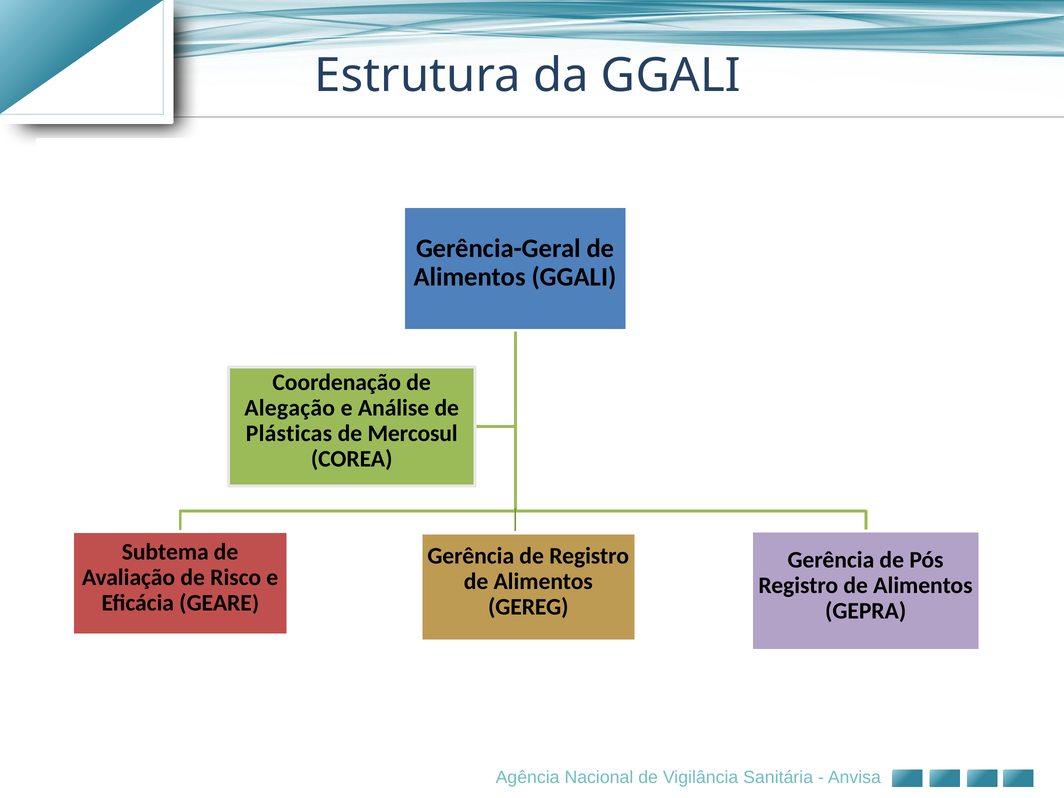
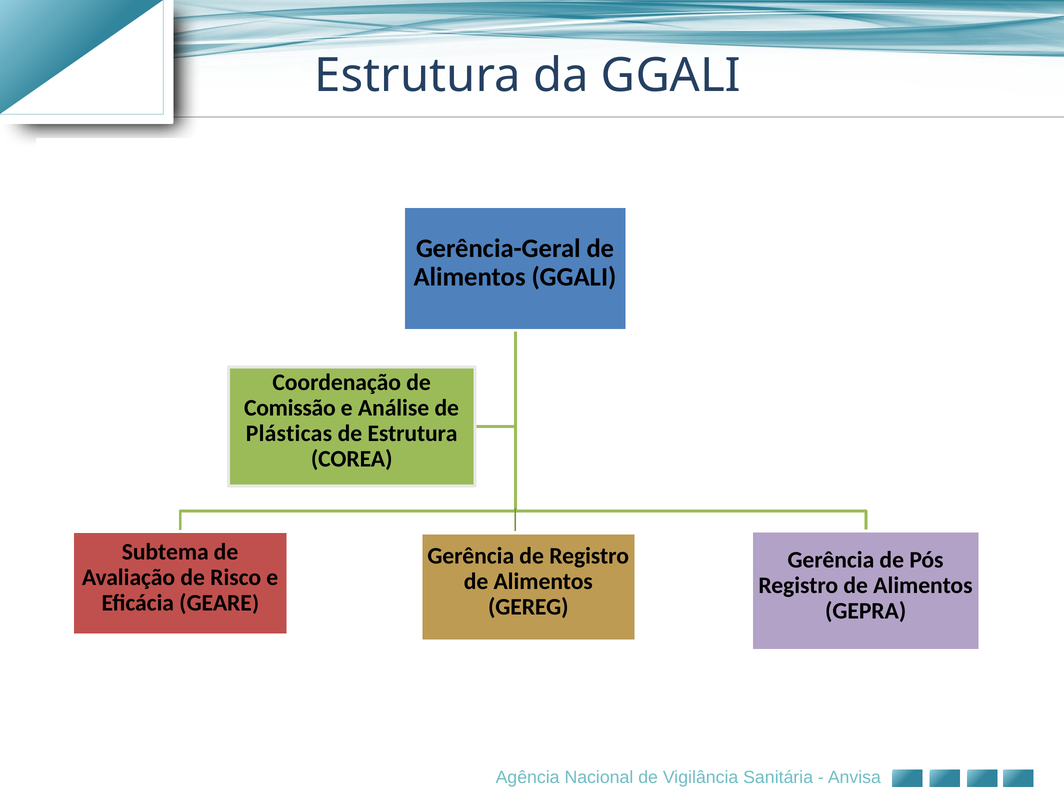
Alegação: Alegação -> Comissão (290, 408)
de Mercosul: Mercosul -> Estrutura (413, 434)
